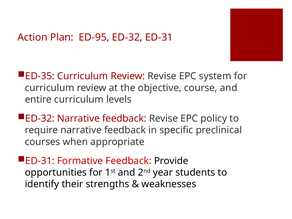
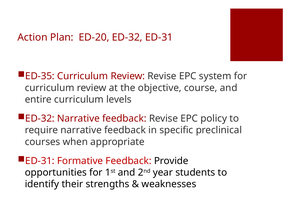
ED-95: ED-95 -> ED-20 (94, 37)
